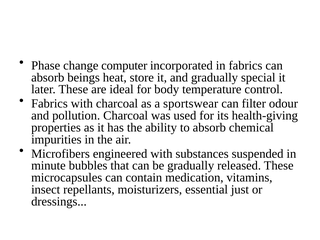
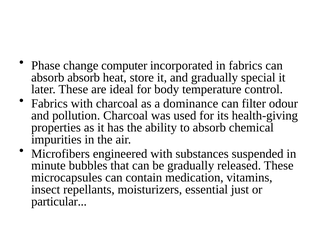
absorb beings: beings -> absorb (84, 77)
sportswear: sportswear -> dominance (191, 104)
dressings: dressings -> particular (59, 201)
